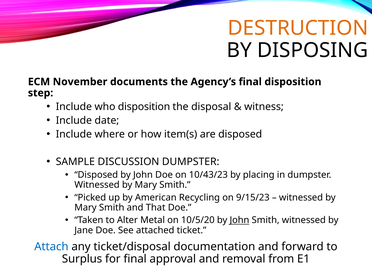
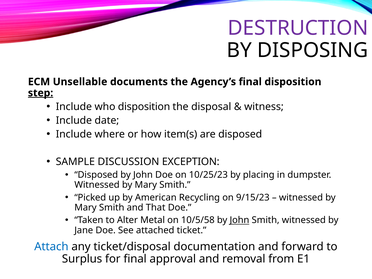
DESTRUCTION colour: orange -> purple (298, 28)
November: November -> Unsellable (80, 82)
step underline: none -> present (41, 93)
DISCUSSION DUMPSTER: DUMPSTER -> EXCEPTION (191, 162)
10/43/23: 10/43/23 -> 10/25/23 (208, 175)
10/5/20: 10/5/20 -> 10/5/58 (198, 220)
